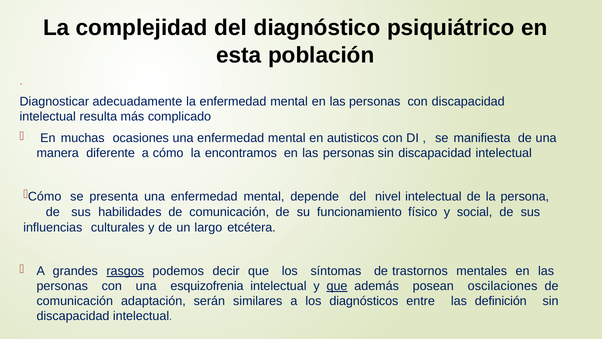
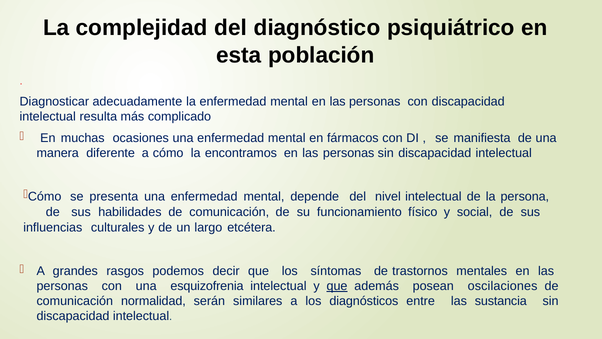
autisticos: autisticos -> fármacos (353, 138)
rasgos underline: present -> none (125, 271)
adaptación: adaptación -> normalidad (153, 301)
definición: definición -> sustancia (501, 301)
